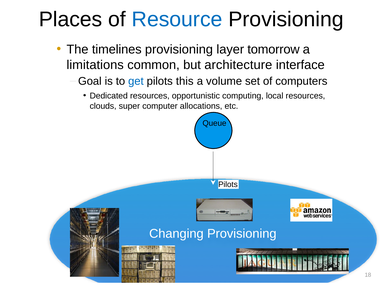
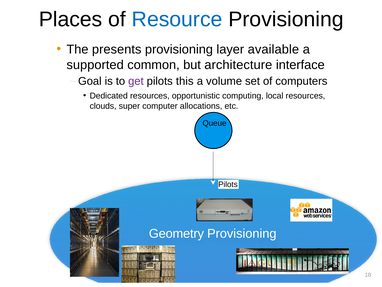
timelines: timelines -> presents (117, 49)
tomorrow: tomorrow -> available (273, 49)
limitations: limitations -> supported (95, 65)
get colour: blue -> purple (136, 81)
Changing: Changing -> Geometry (176, 233)
